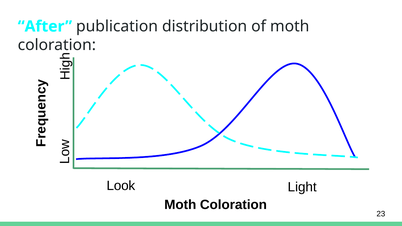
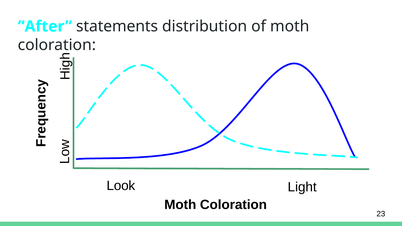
publication: publication -> statements (117, 26)
